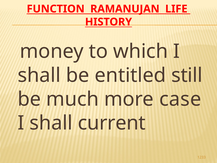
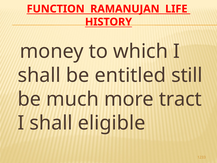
case: case -> tract (180, 99)
current: current -> eligible (112, 123)
